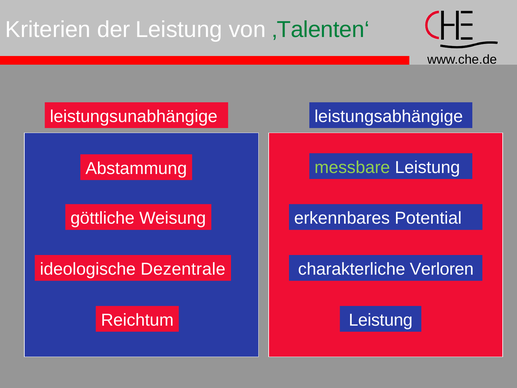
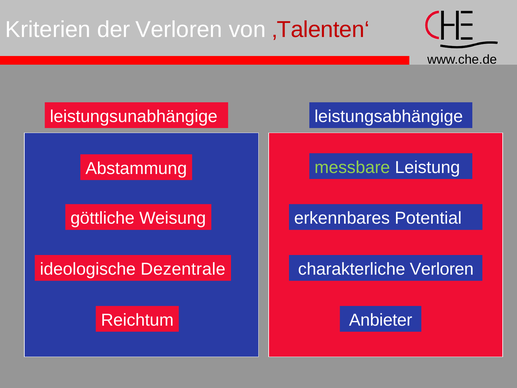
der Leistung: Leistung -> Verloren (179, 30)
‚Talenten‘ colour: green -> red (321, 30)
Leistung: Leistung -> Anbieter (381, 320)
